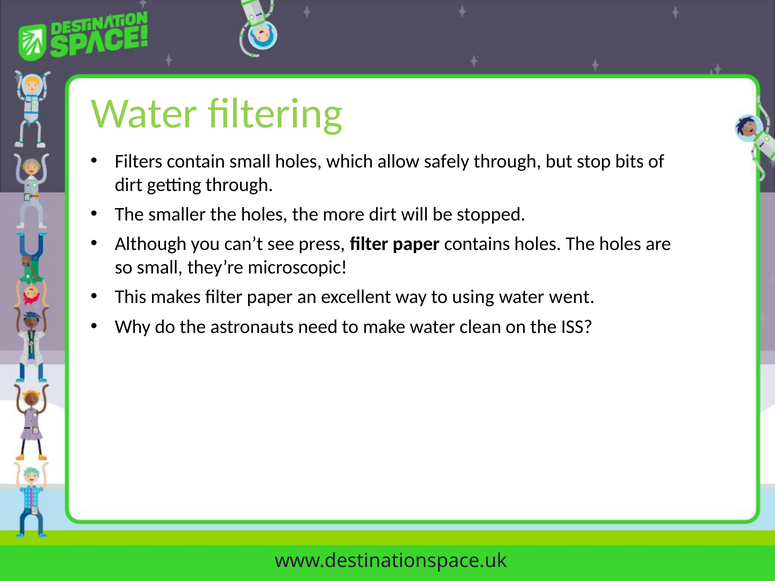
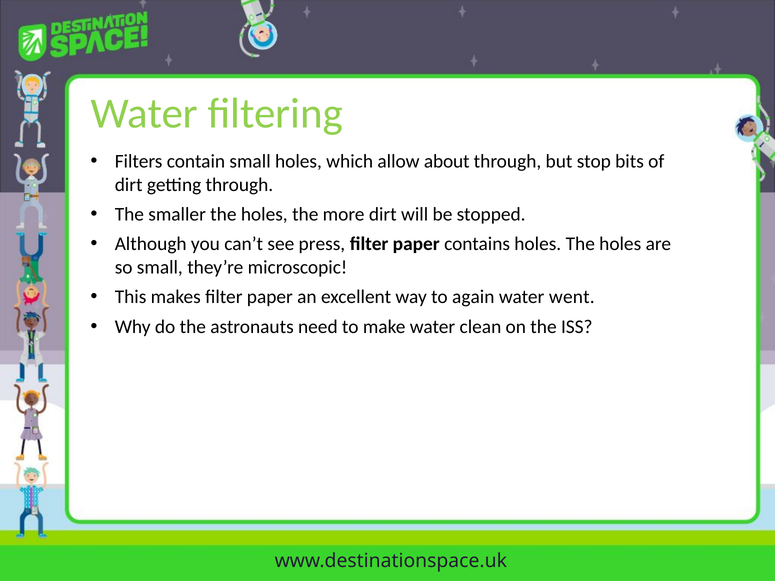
safely: safely -> about (447, 161)
using: using -> again (473, 297)
